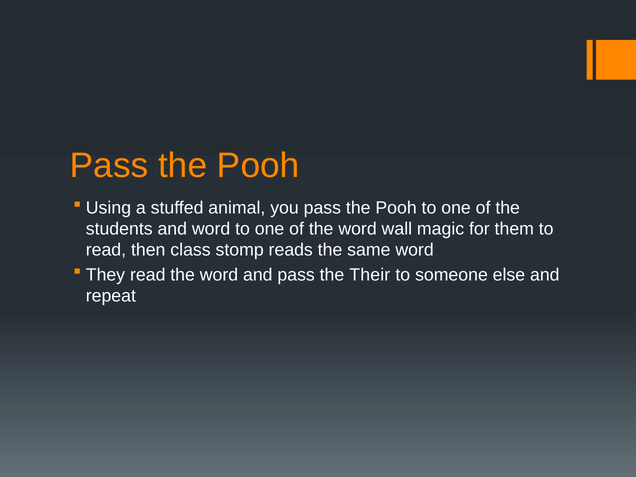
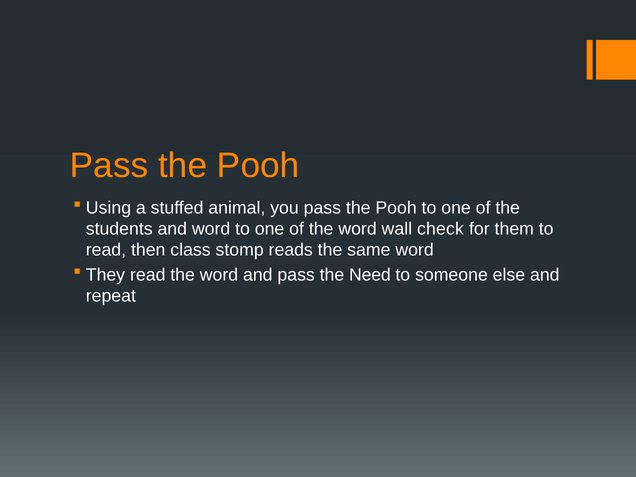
magic: magic -> check (440, 229)
Their: Their -> Need (370, 275)
